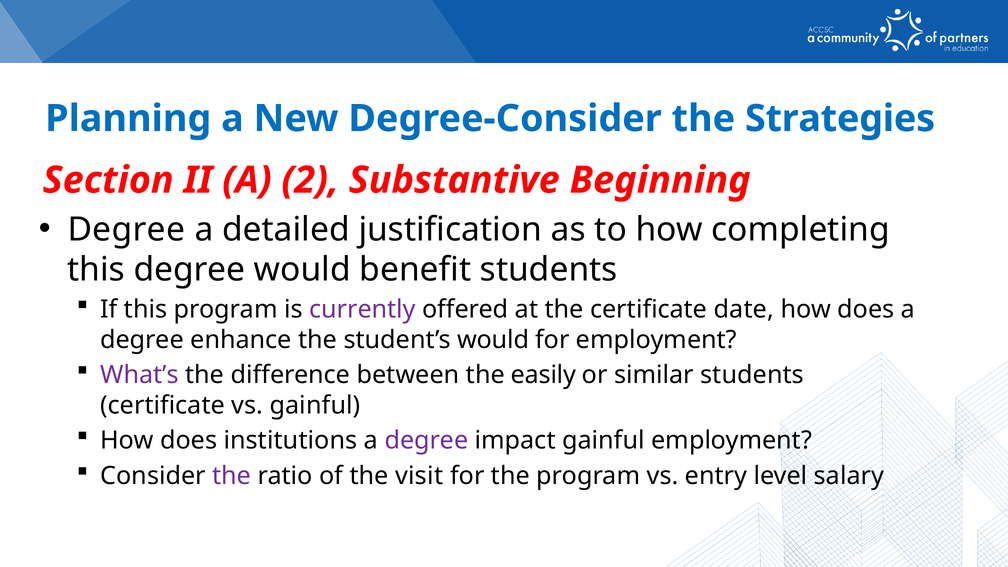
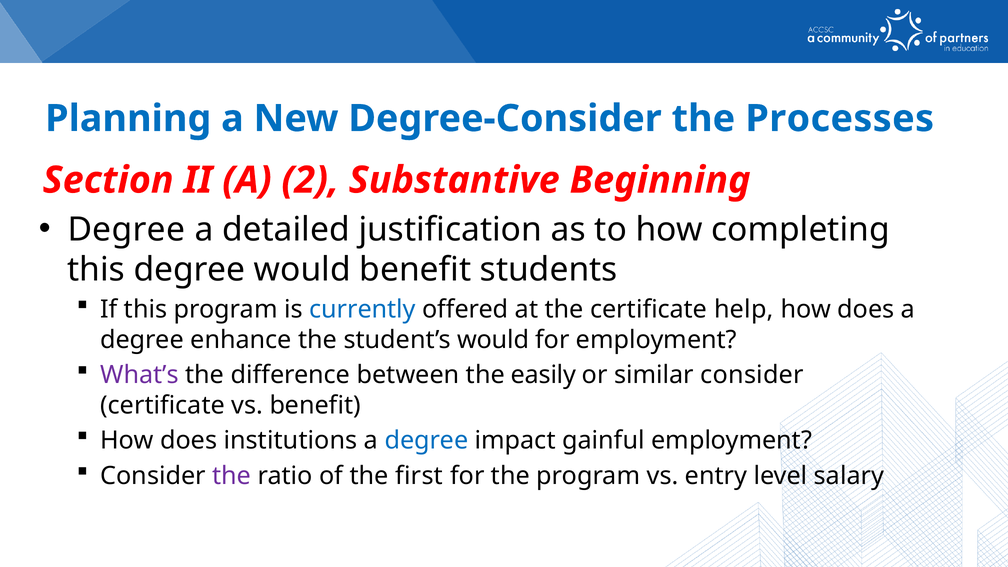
Strategies: Strategies -> Processes (840, 119)
currently colour: purple -> blue (362, 310)
date: date -> help (744, 310)
similar students: students -> consider (752, 375)
vs gainful: gainful -> benefit (315, 405)
degree colour: purple -> blue (426, 441)
visit: visit -> first (419, 476)
